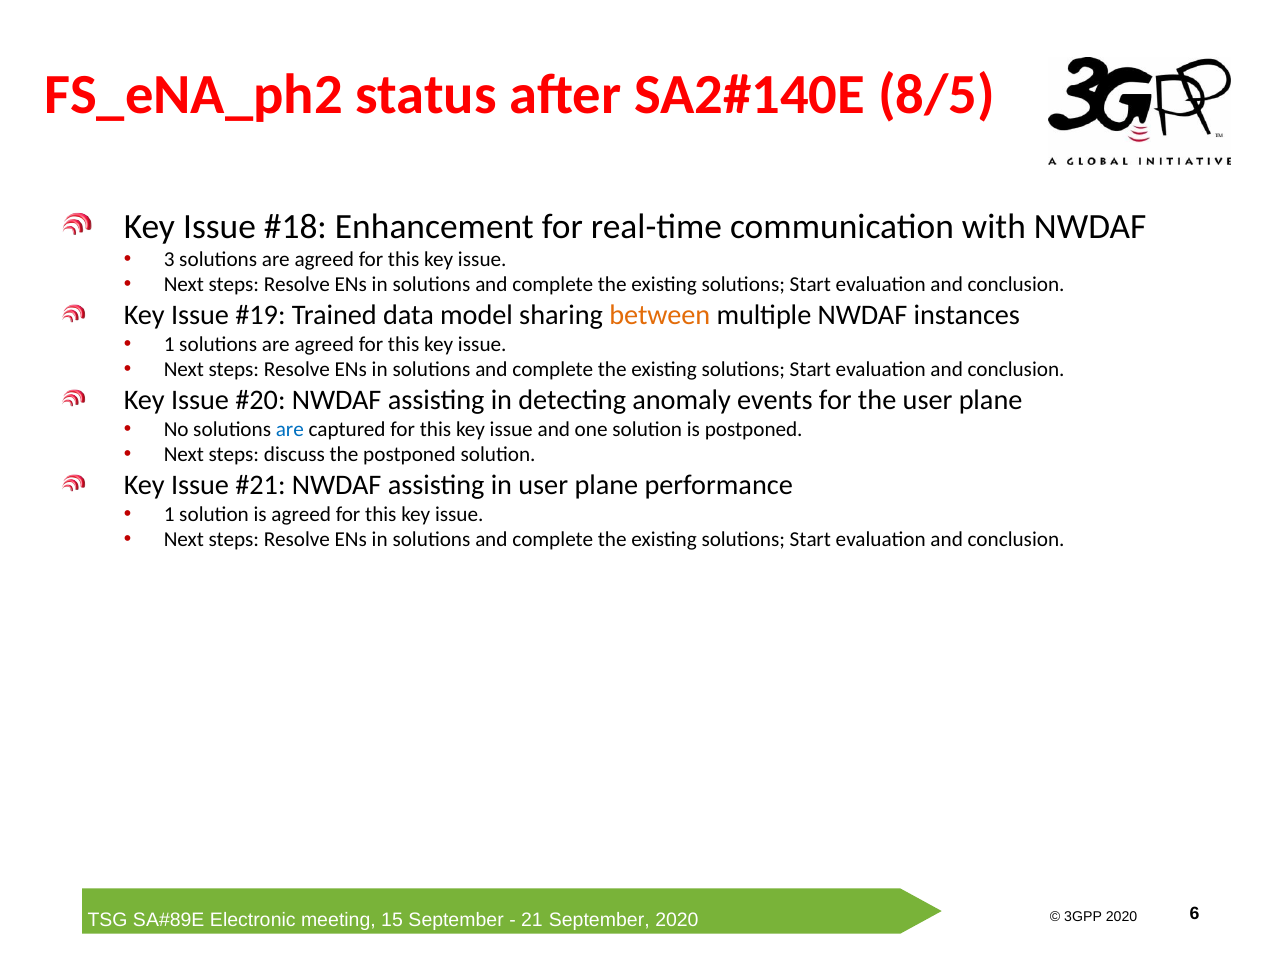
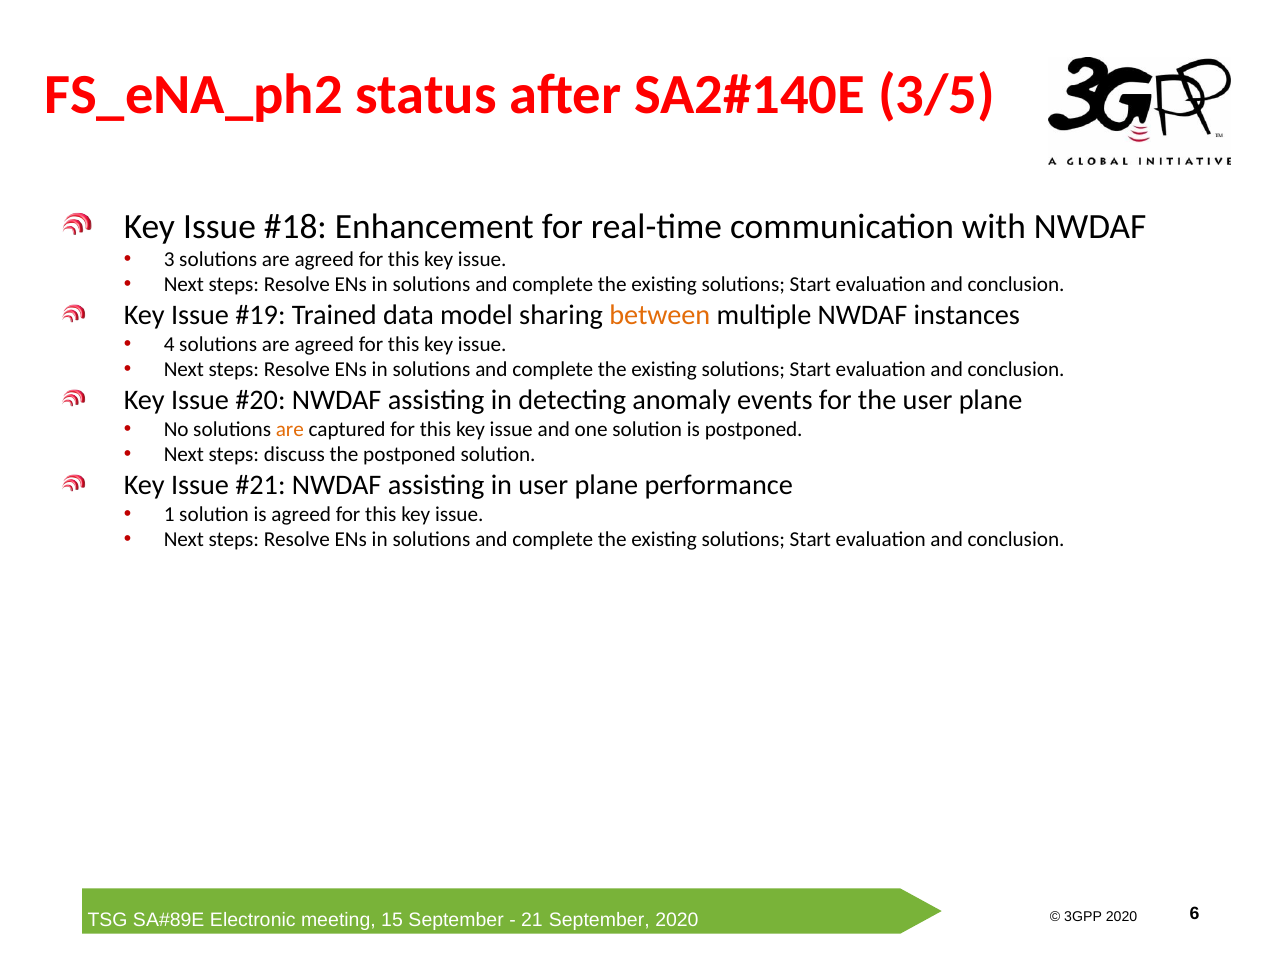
8/5: 8/5 -> 3/5 (936, 95)
1: 1 -> 4 (169, 344)
are colour: blue -> orange (290, 429)
